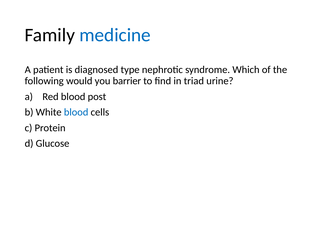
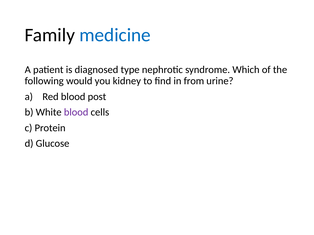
barrier: barrier -> kidney (127, 81)
triad: triad -> from (194, 81)
blood colour: blue -> purple (76, 112)
